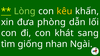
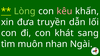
kêu colour: yellow -> pink (65, 11)
phòng: phòng -> truyền (51, 22)
giống: giống -> muôn (30, 44)
